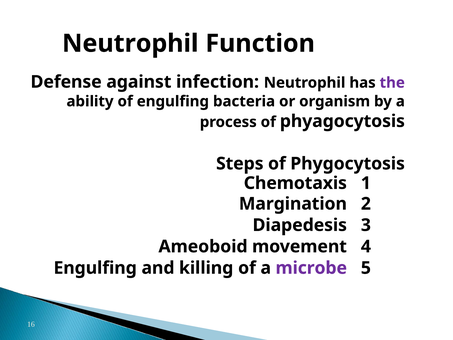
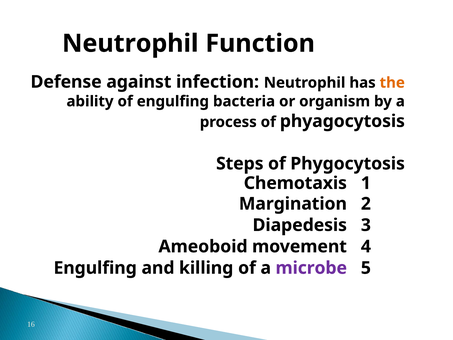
the colour: purple -> orange (392, 83)
